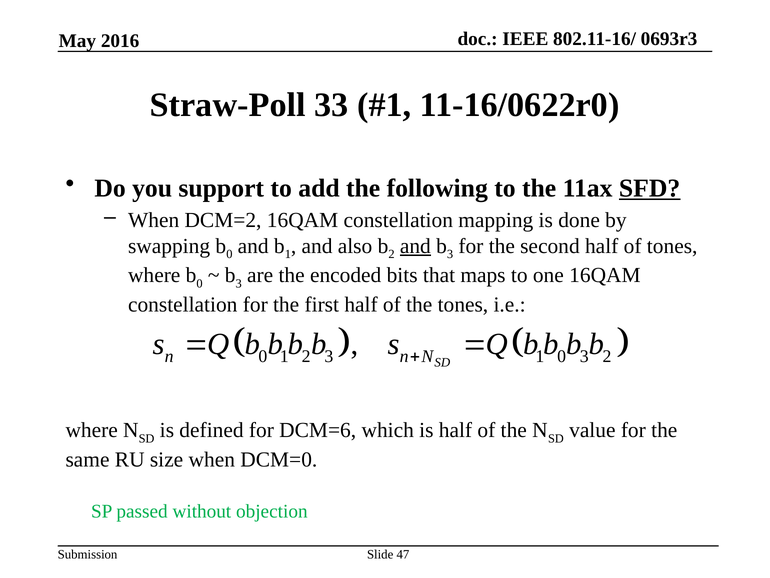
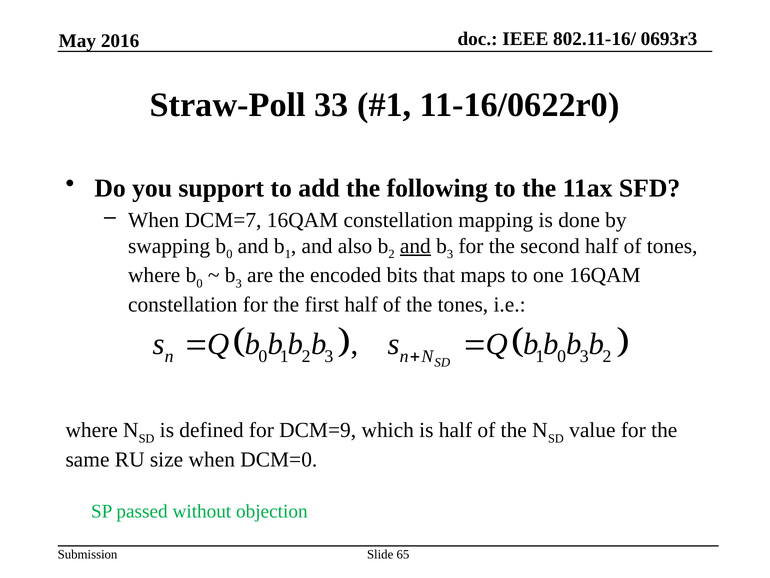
SFD underline: present -> none (650, 188)
DCM=2: DCM=2 -> DCM=7 (223, 220)
DCM=6: DCM=6 -> DCM=9 (318, 430)
47: 47 -> 65 (403, 554)
